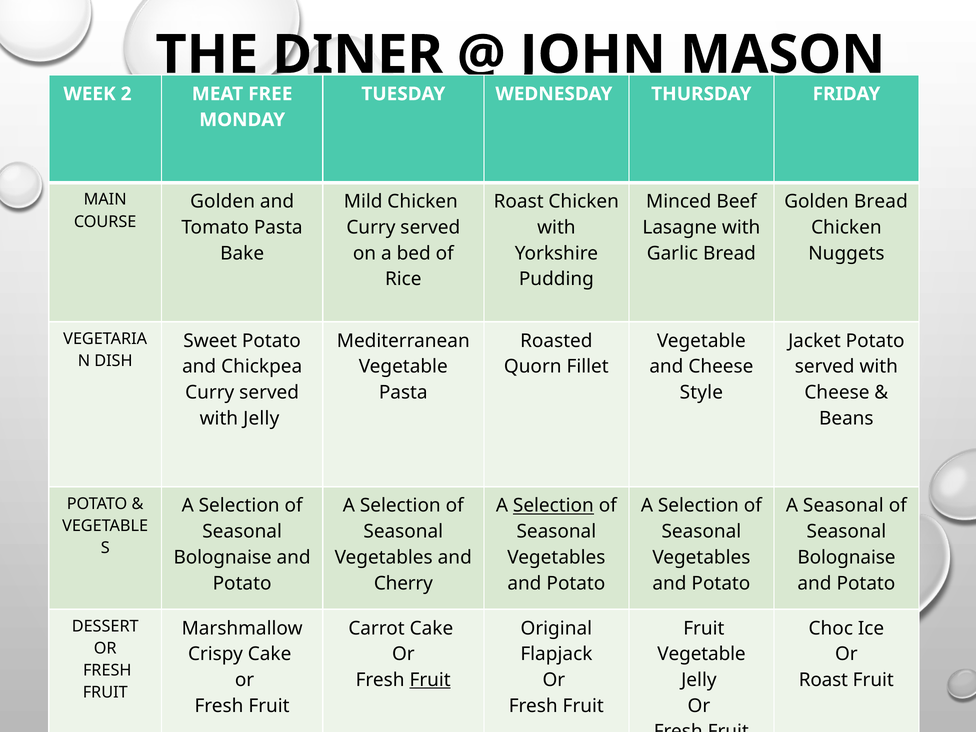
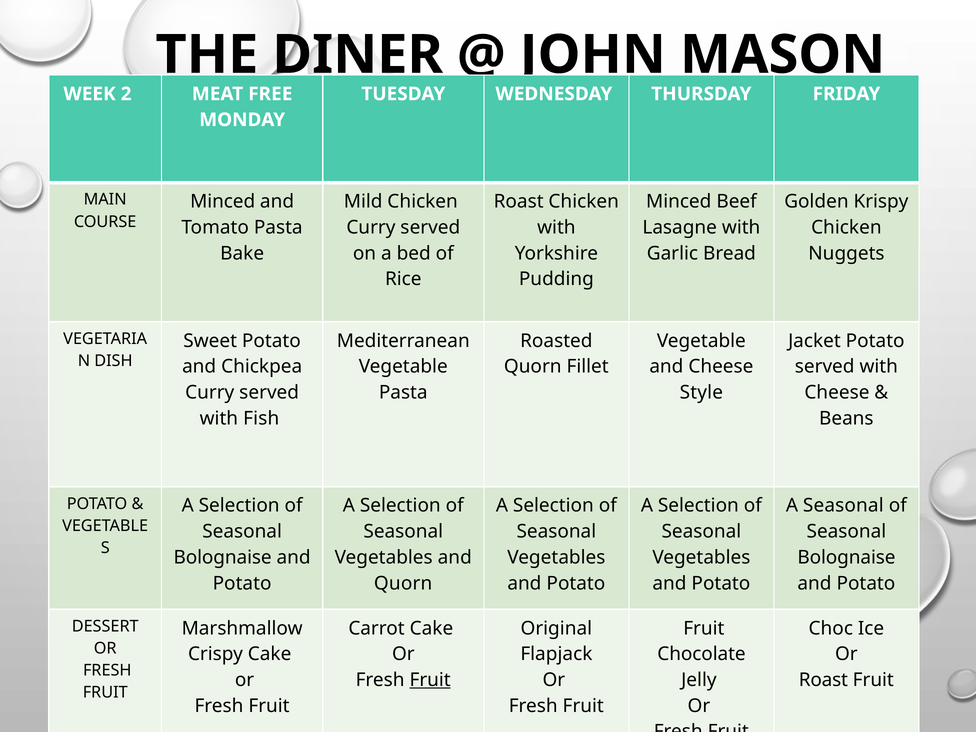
Golden: Golden -> Minced (223, 202)
Golden Bread: Bread -> Krispy (881, 202)
with Jelly: Jelly -> Fish (261, 418)
Selection underline: present -> none (553, 506)
Cherry: Cherry -> Quorn (403, 583)
Vegetable: Vegetable -> Chocolate (701, 654)
